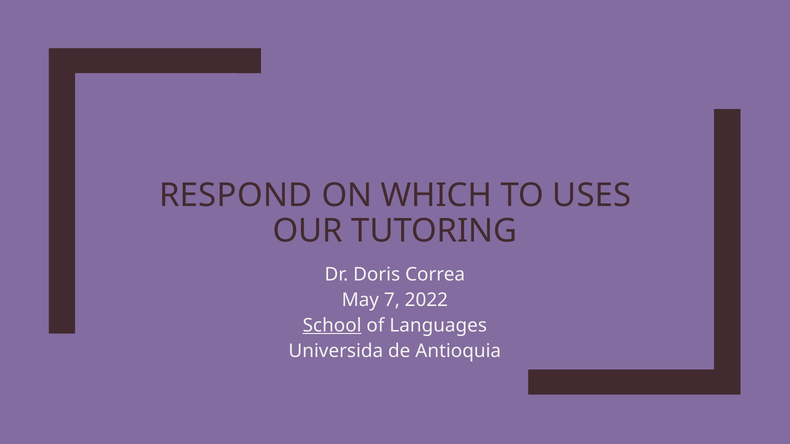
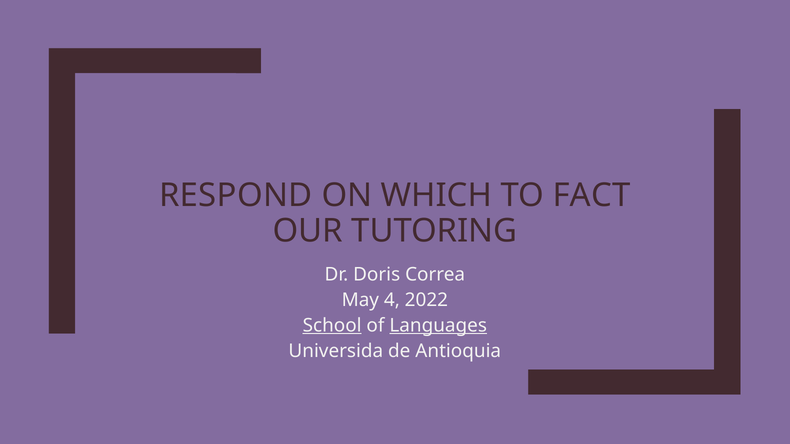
USES: USES -> FACT (592, 196)
7: 7 -> 4 (392, 300)
Languages underline: none -> present (438, 326)
